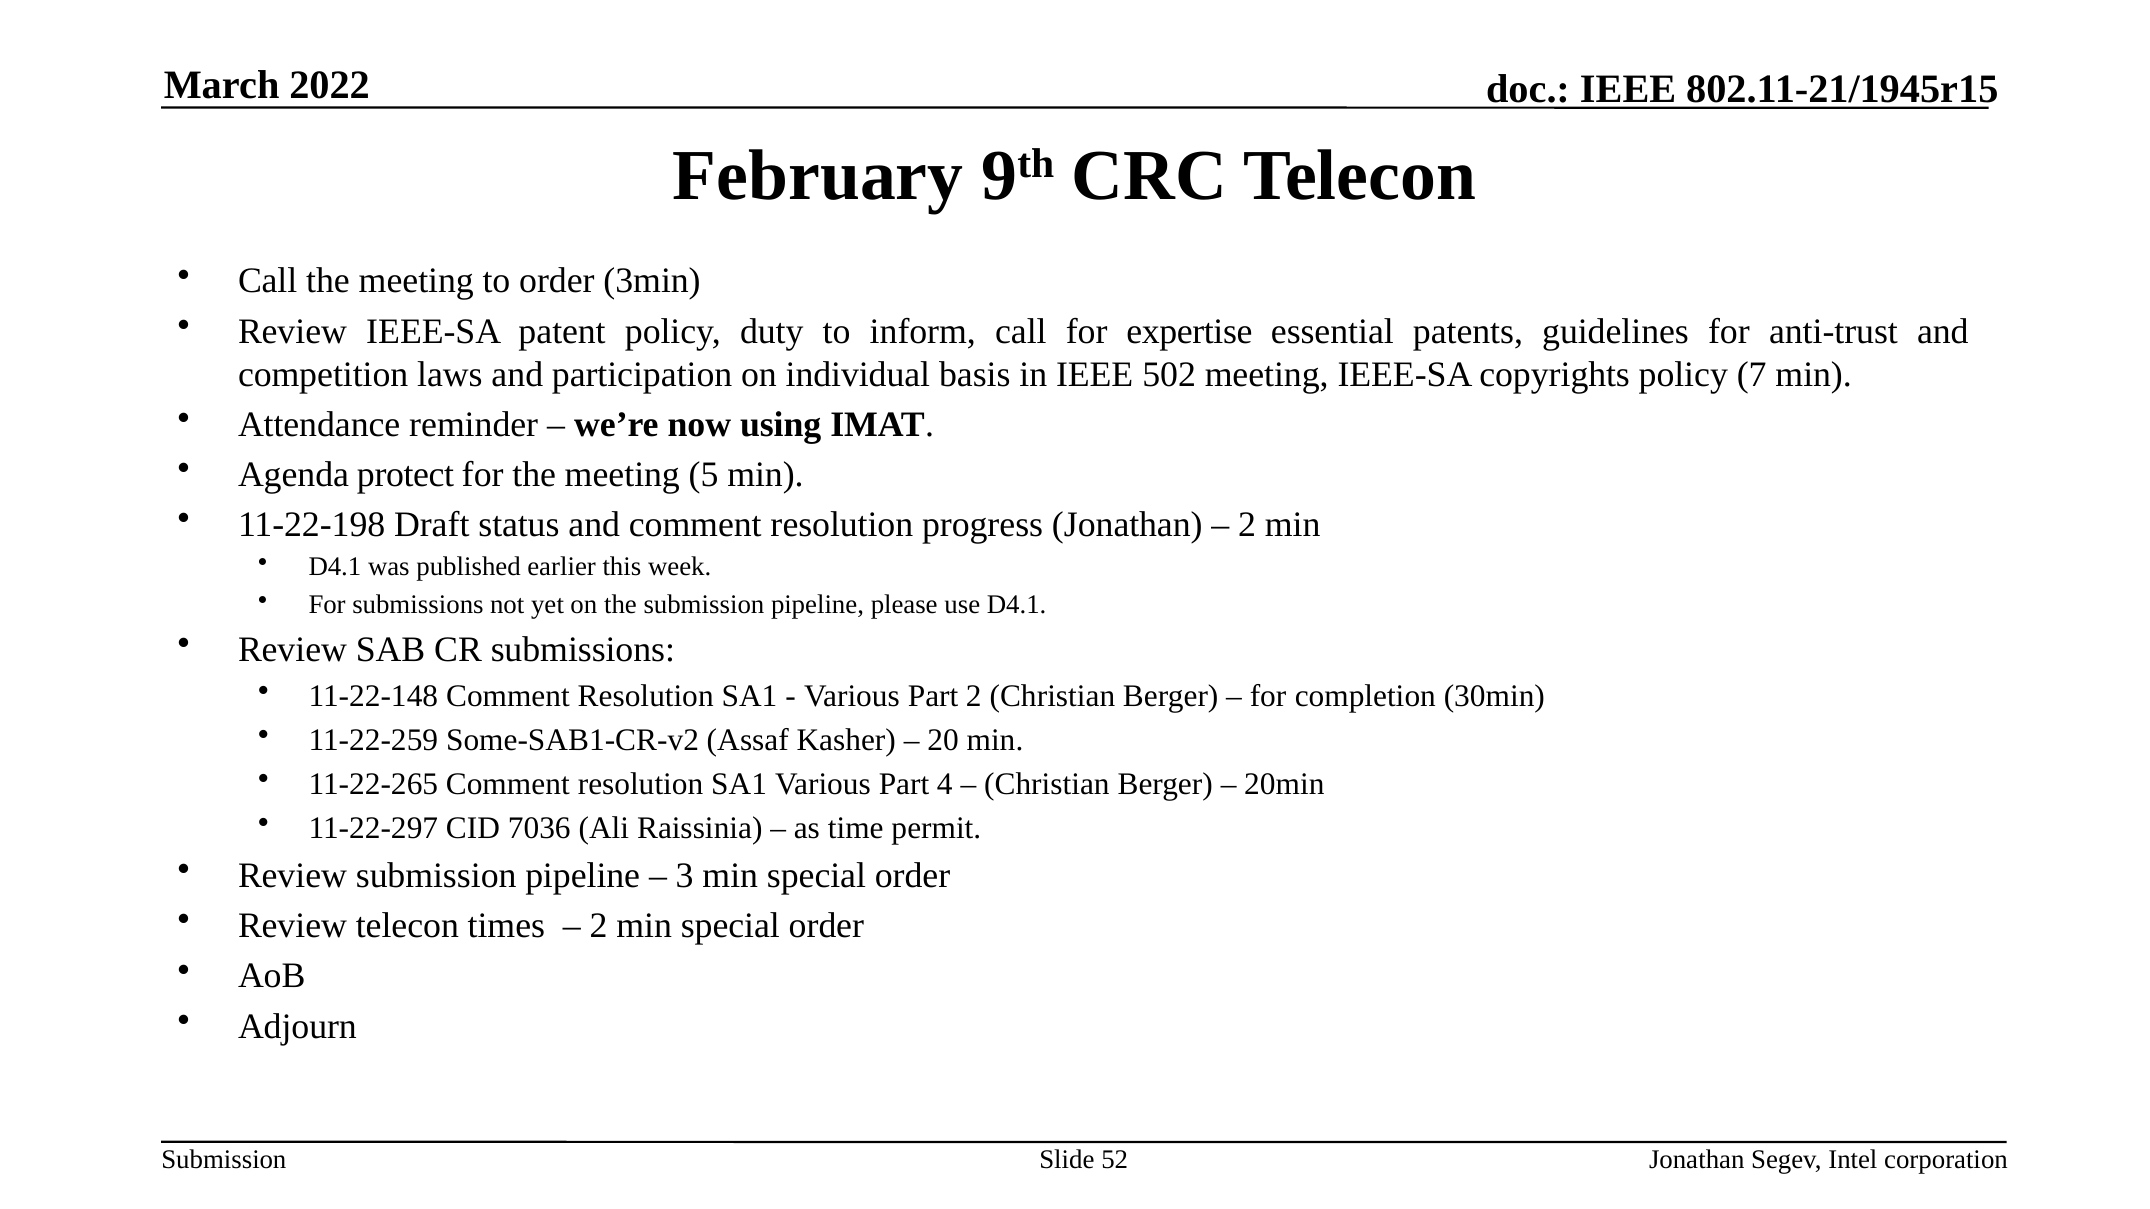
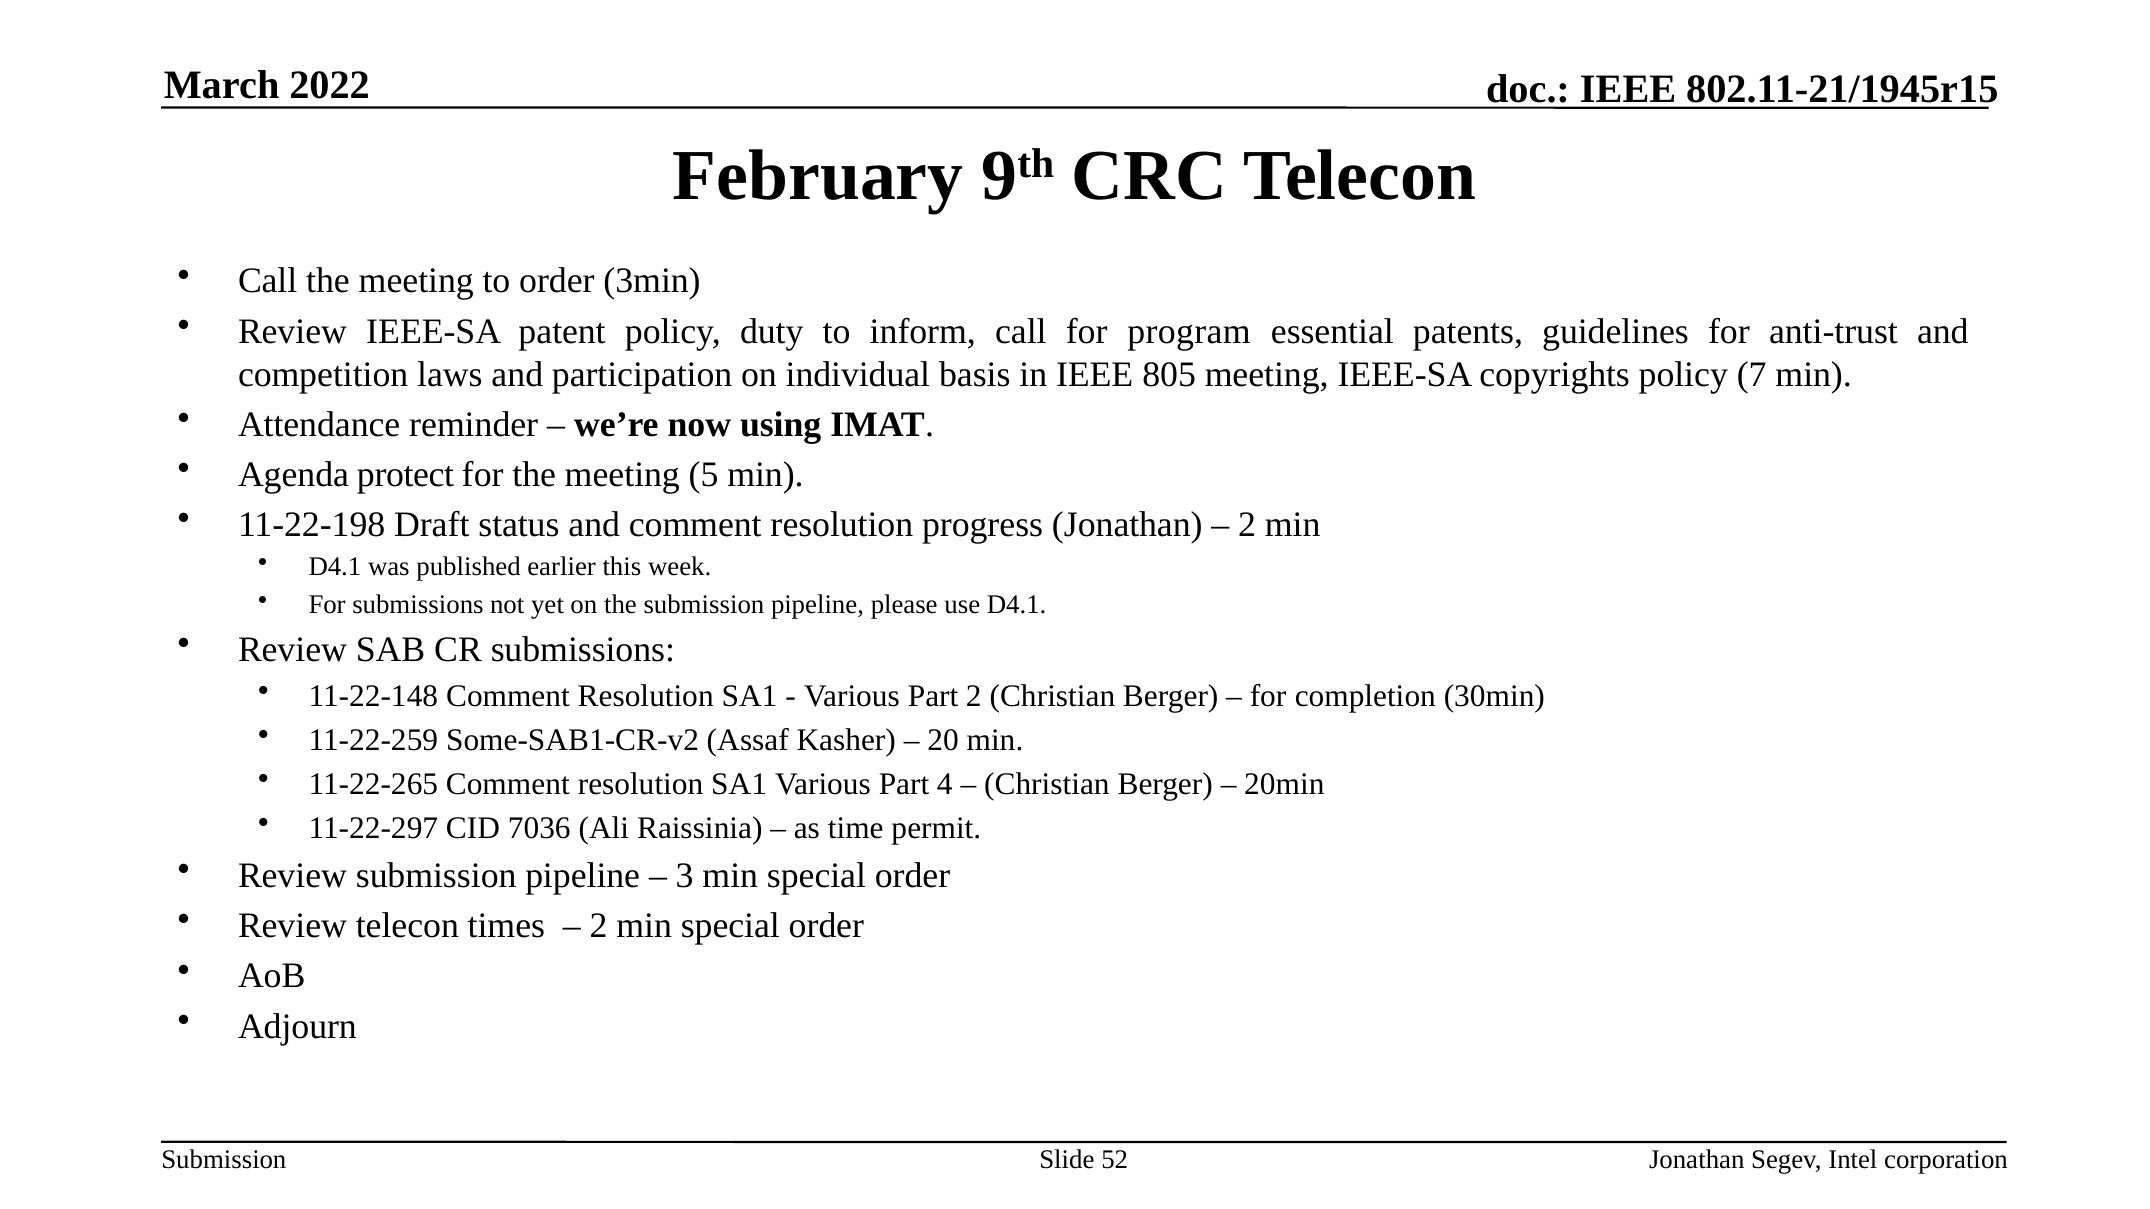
expertise: expertise -> program (1189, 331)
502: 502 -> 805 (1169, 374)
